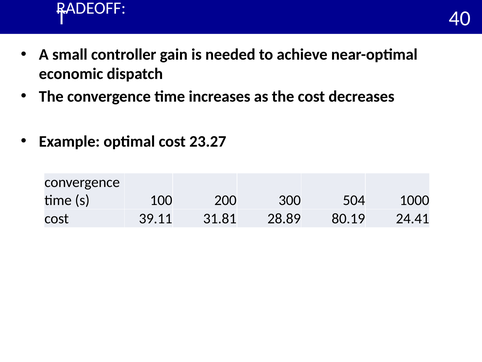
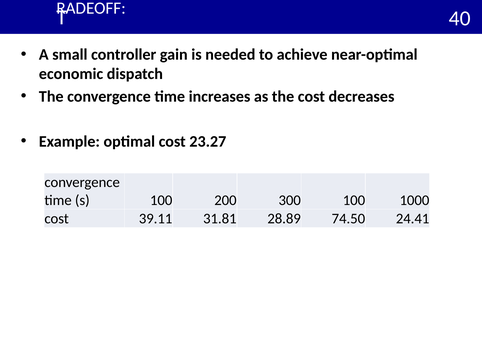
300 504: 504 -> 100 (354, 200)
80.19: 80.19 -> 74.50 (348, 218)
